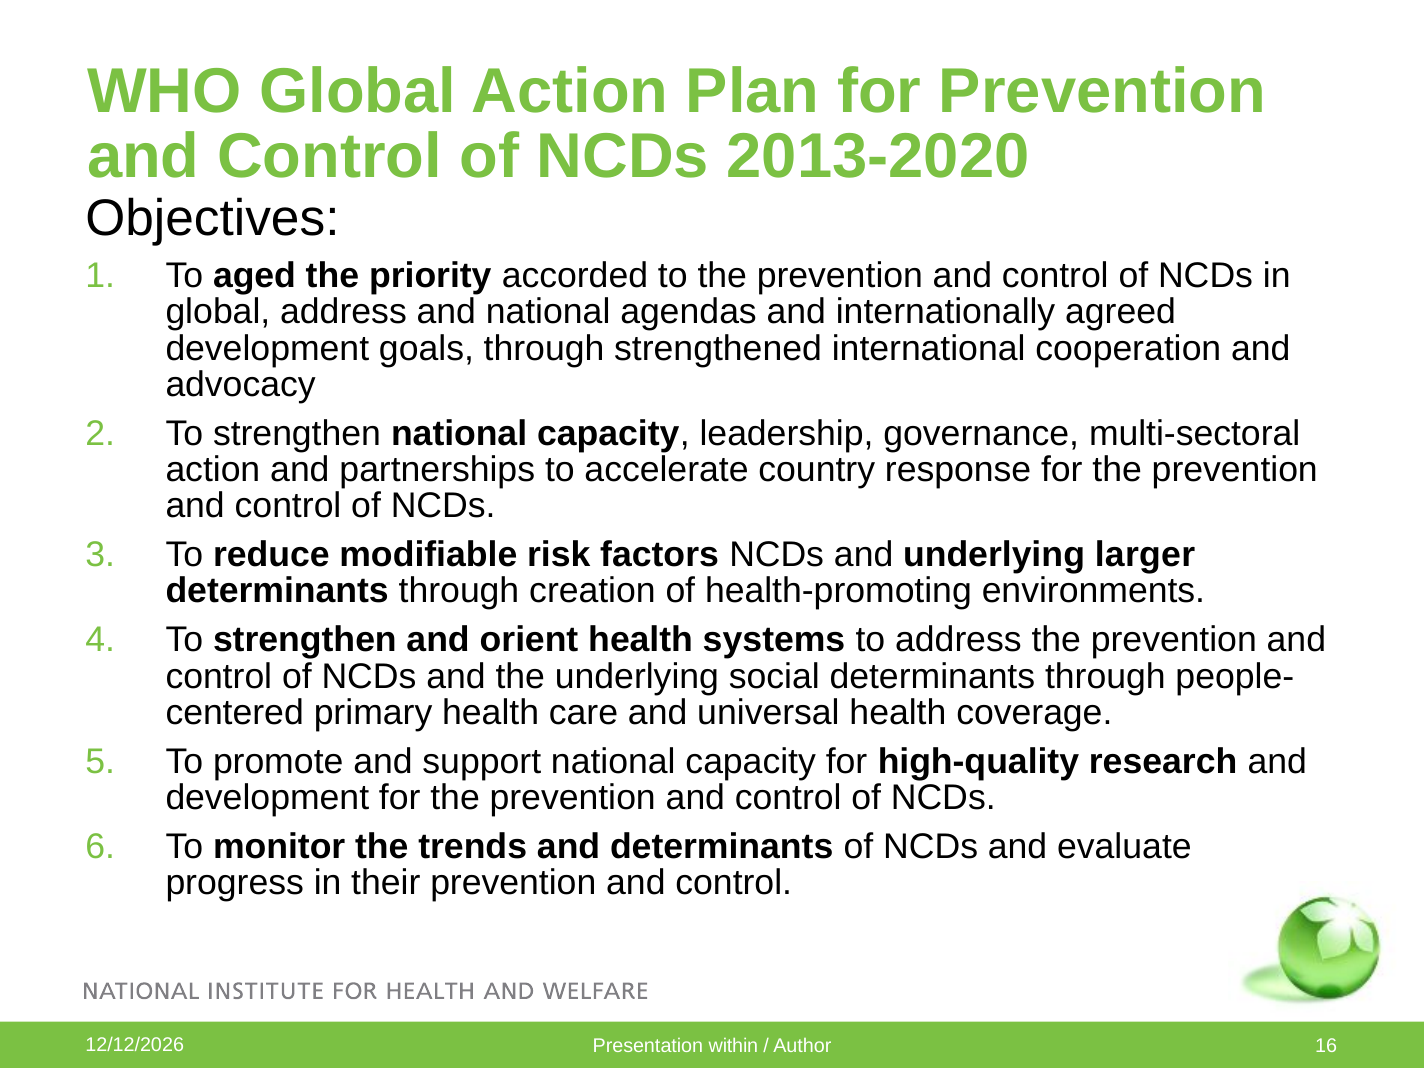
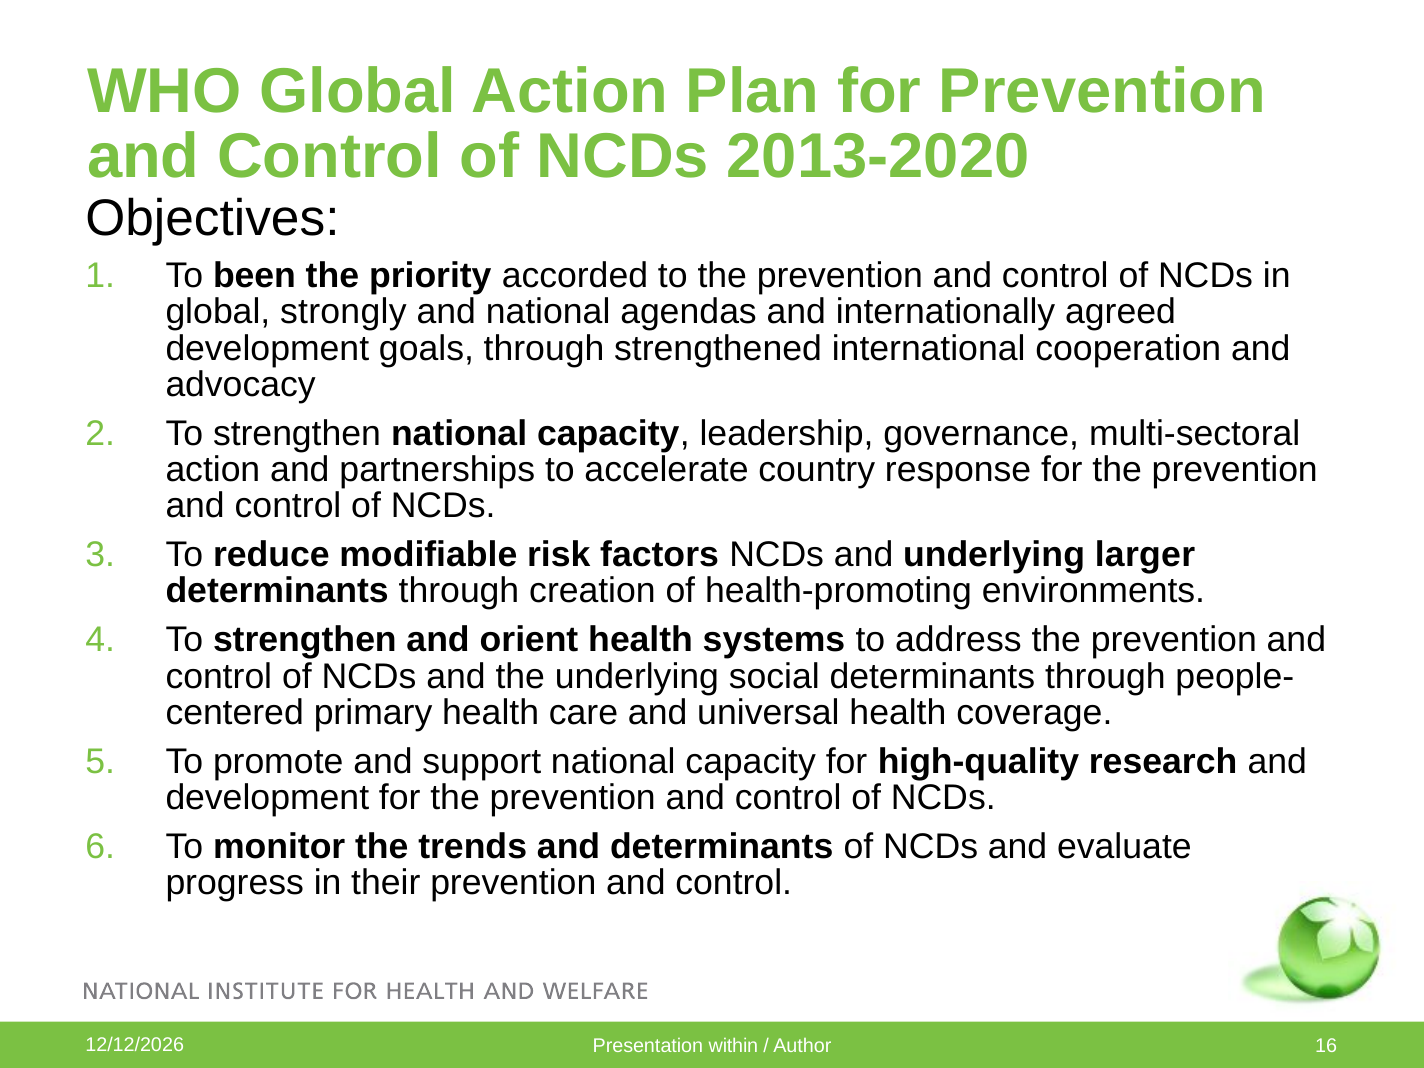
aged: aged -> been (254, 276)
global address: address -> strongly (343, 312)
